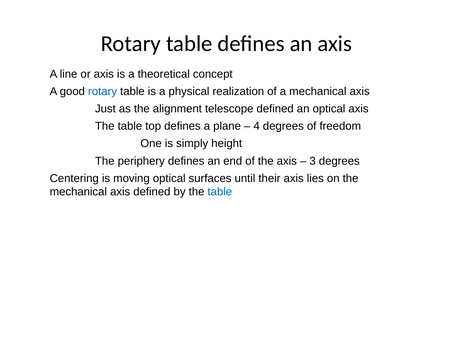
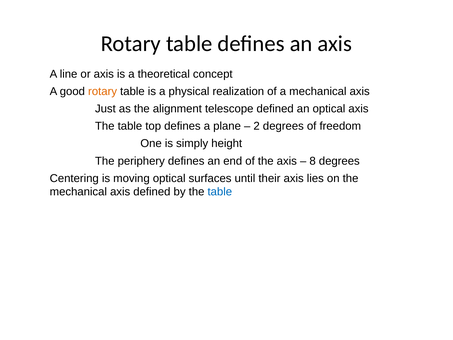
rotary colour: blue -> orange (103, 91)
4: 4 -> 2 (257, 126)
3: 3 -> 8 (313, 161)
